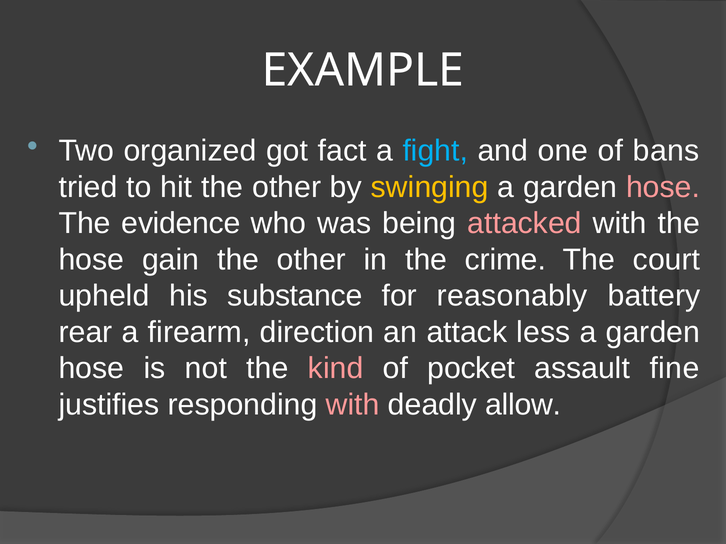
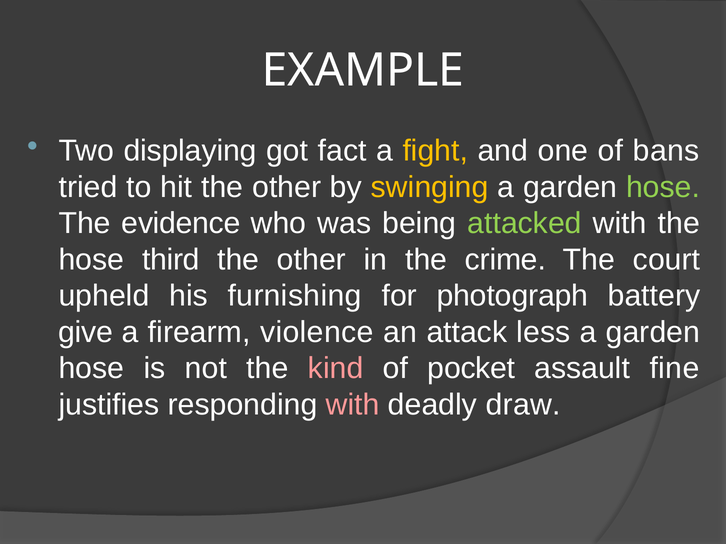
organized: organized -> displaying (190, 151)
fight colour: light blue -> yellow (435, 151)
hose colour: pink -> light green (663, 187)
attacked colour: pink -> light green (525, 224)
gain: gain -> third (171, 260)
substance: substance -> furnishing (295, 296)
reasonably: reasonably -> photograph (512, 296)
rear: rear -> give (86, 332)
direction: direction -> violence (317, 332)
allow: allow -> draw (523, 405)
